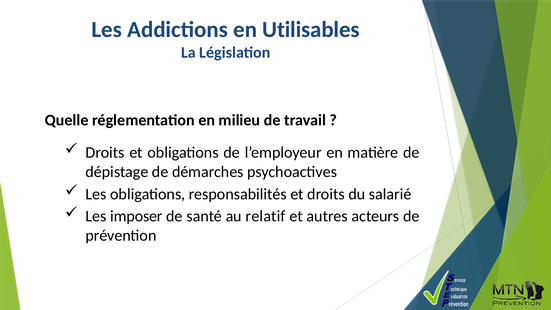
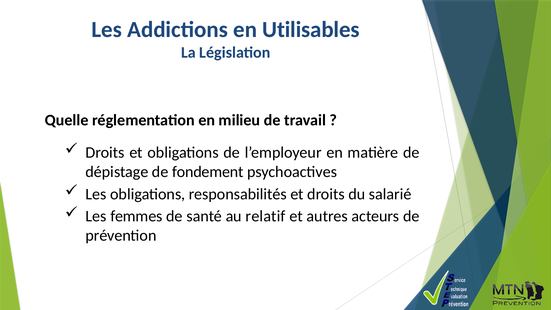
démarches: démarches -> fondement (208, 172)
imposer: imposer -> femmes (136, 216)
